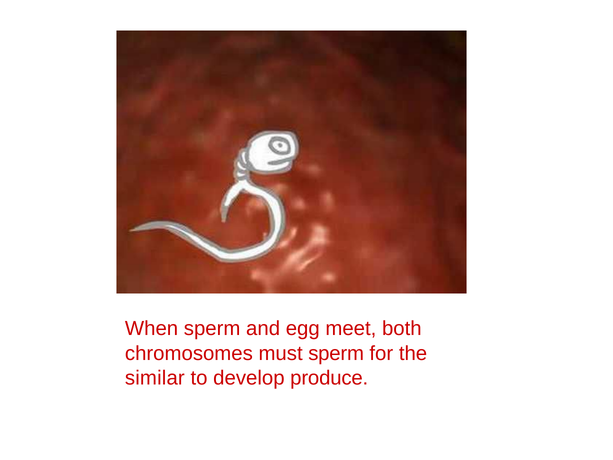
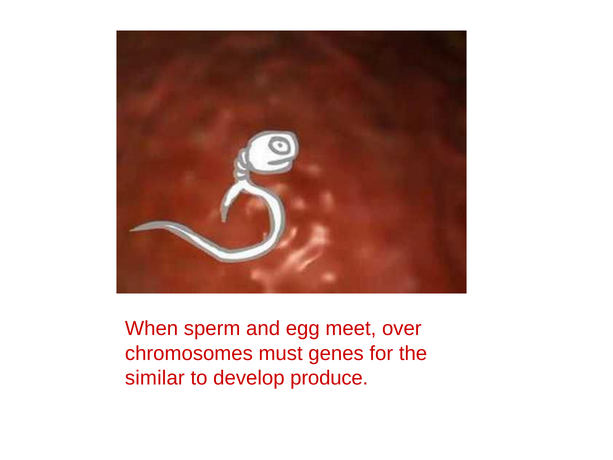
both: both -> over (402, 329)
must sperm: sperm -> genes (336, 353)
